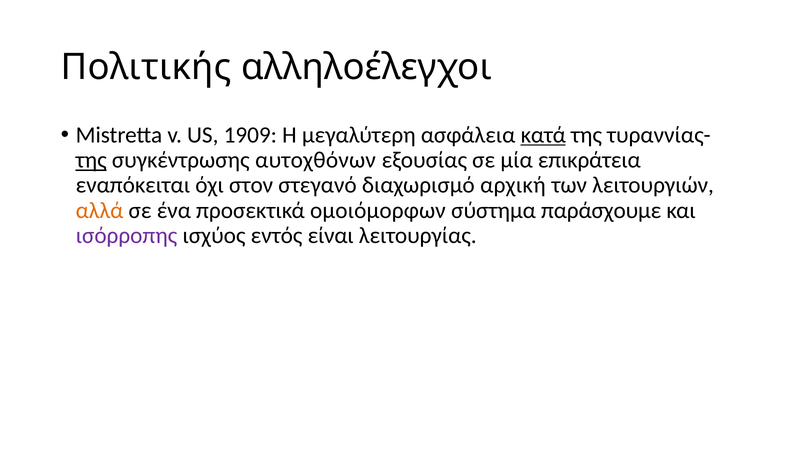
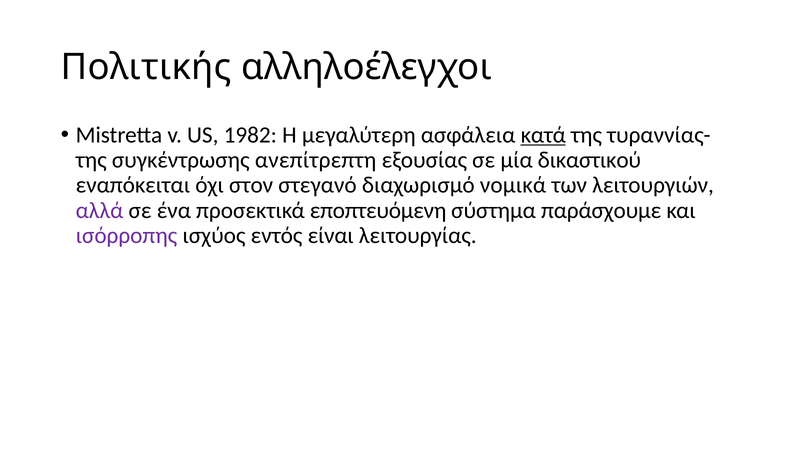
1909: 1909 -> 1982 (250, 135)
της underline: present -> none (91, 160)
αυτοχθόνων: αυτοχθόνων -> ανεπίτρεπτη (316, 160)
επικράτεια: επικράτεια -> δικαστικού (589, 160)
αρχική: αρχική -> νομικά (513, 185)
αλλά colour: orange -> purple (100, 210)
ομοιόμορφων: ομοιόμορφων -> εποπτευόμενη (378, 210)
